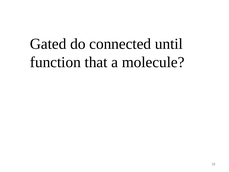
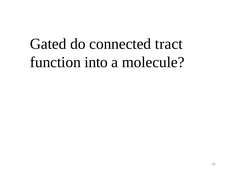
until: until -> tract (169, 44)
that: that -> into (96, 62)
